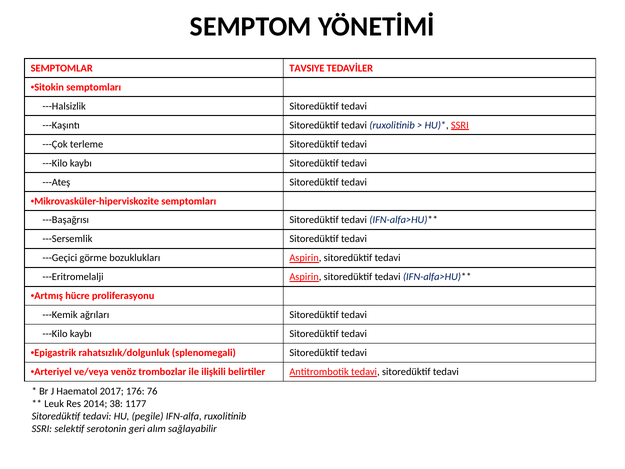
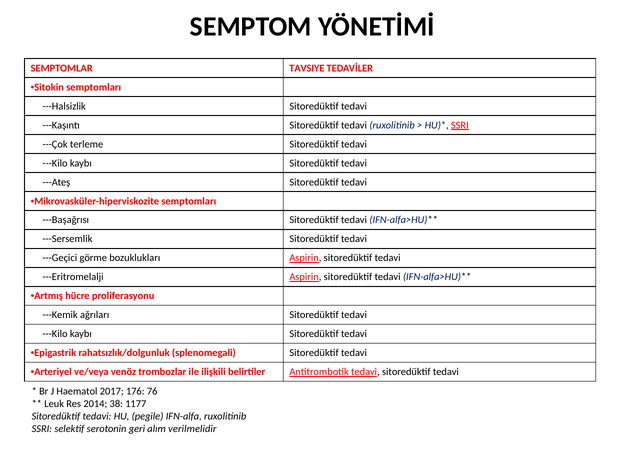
sağlayabilir: sağlayabilir -> verilmelidir (192, 428)
